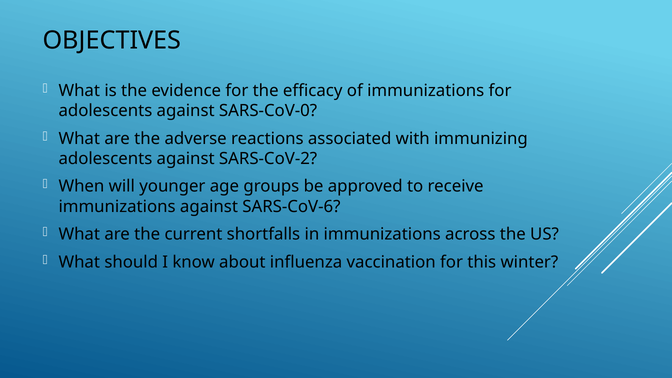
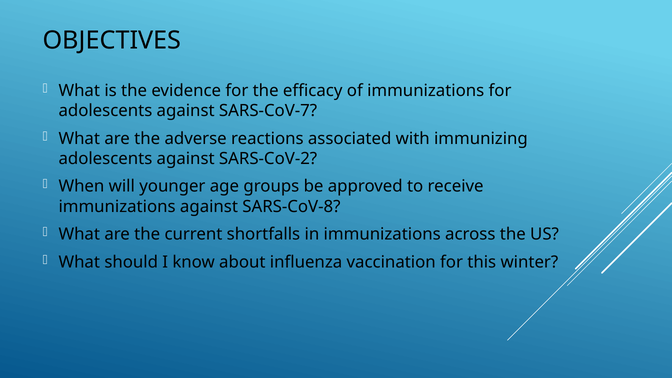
SARS-CoV-0: SARS-CoV-0 -> SARS-CoV-7 (268, 111)
SARS-CoV-6: SARS-CoV-6 -> SARS-CoV-8 (291, 207)
